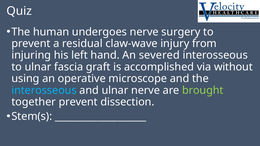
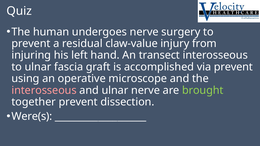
claw-wave: claw-wave -> claw-value (132, 44)
severed: severed -> transect (159, 55)
via without: without -> prevent (233, 67)
interosseous colour: light blue -> pink (44, 90)
Stem(s: Stem(s -> Were(s (32, 116)
